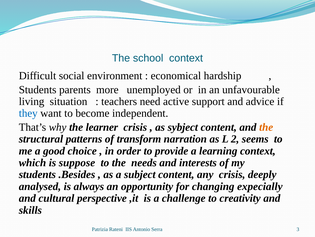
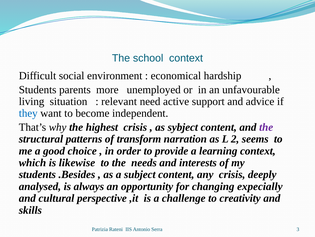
teachers: teachers -> relevant (119, 101)
learner: learner -> highest (102, 127)
the colour: orange -> purple (266, 127)
suppose: suppose -> likewise (77, 162)
